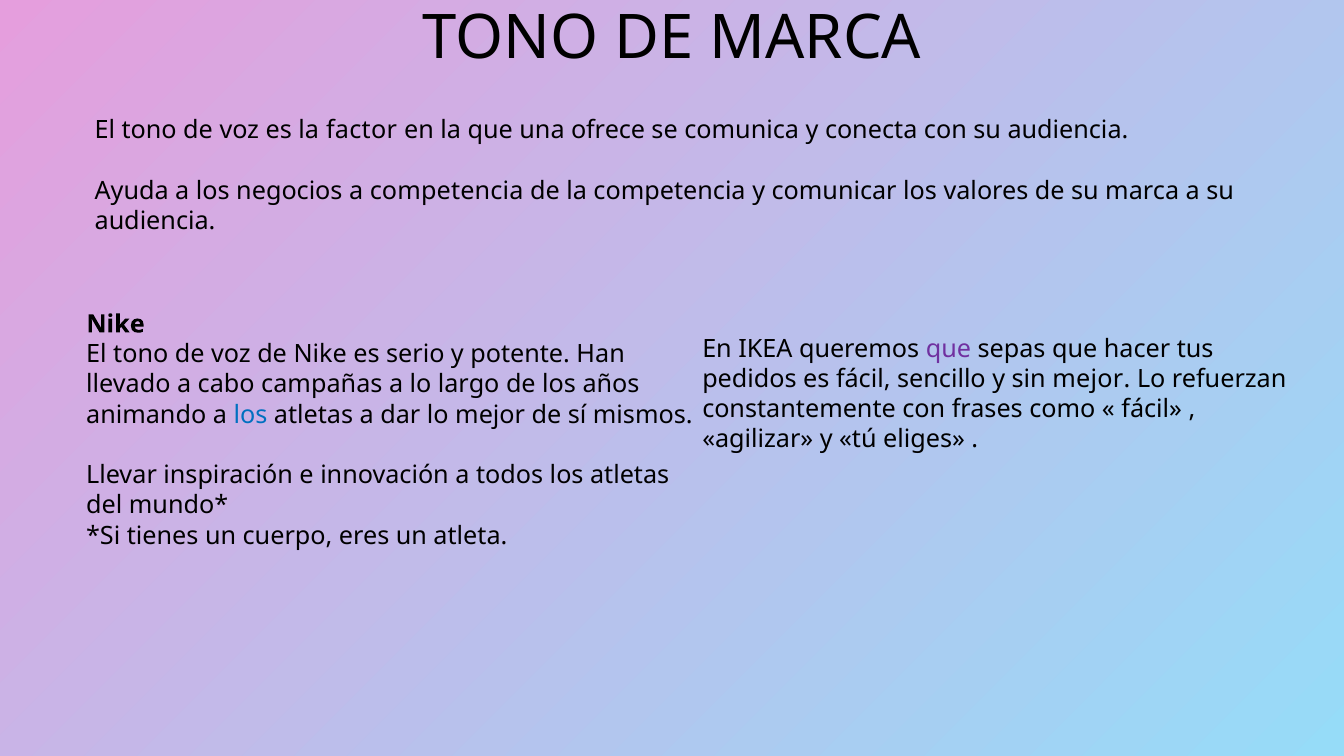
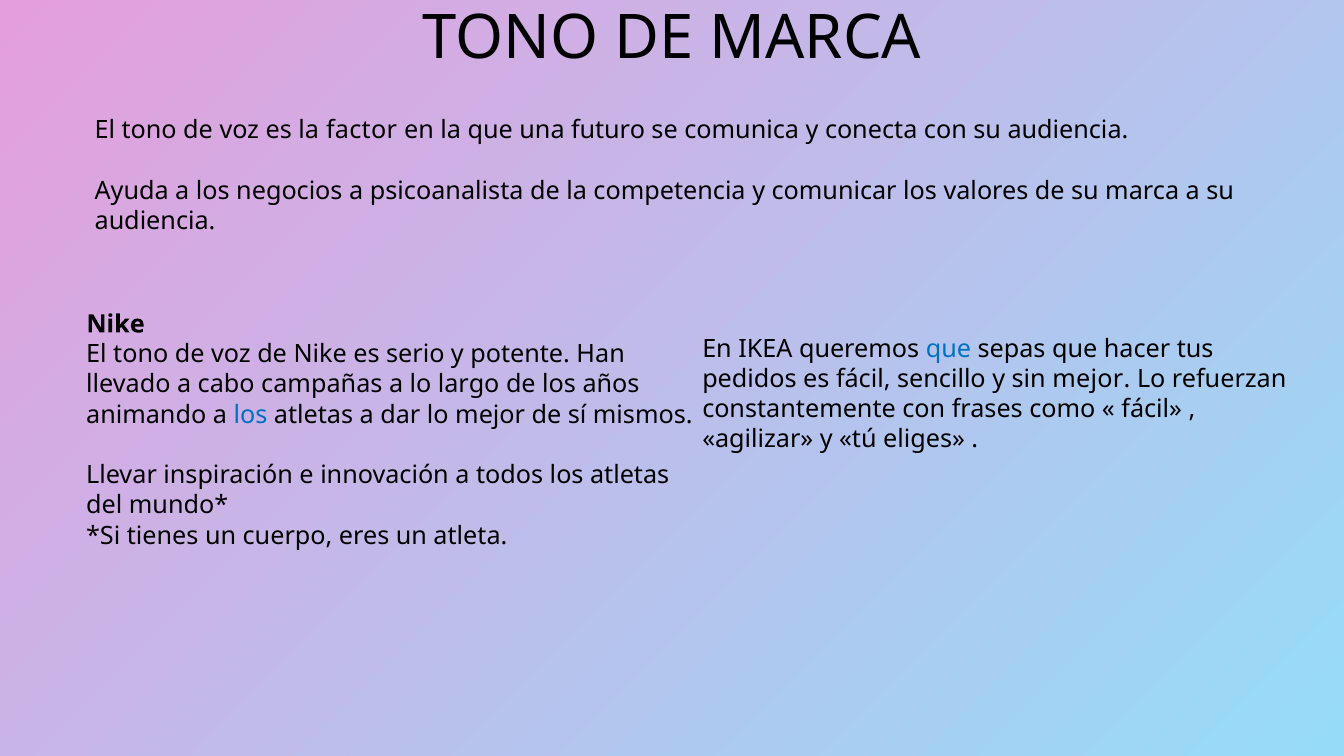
ofrece: ofrece -> futuro (608, 130)
a competencia: competencia -> psicoanalista (447, 191)
que colour: purple -> blue (948, 349)
